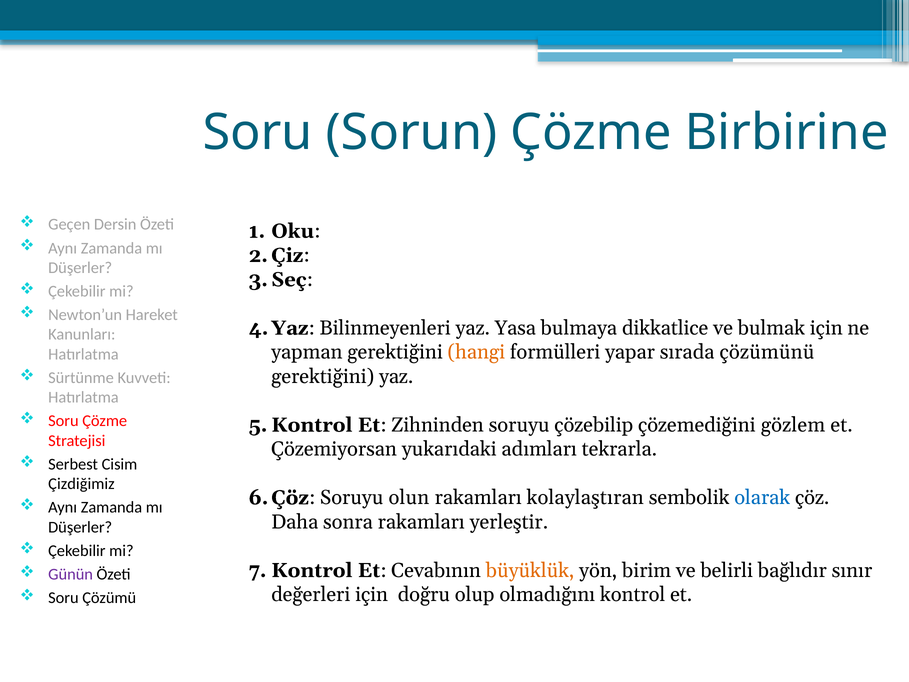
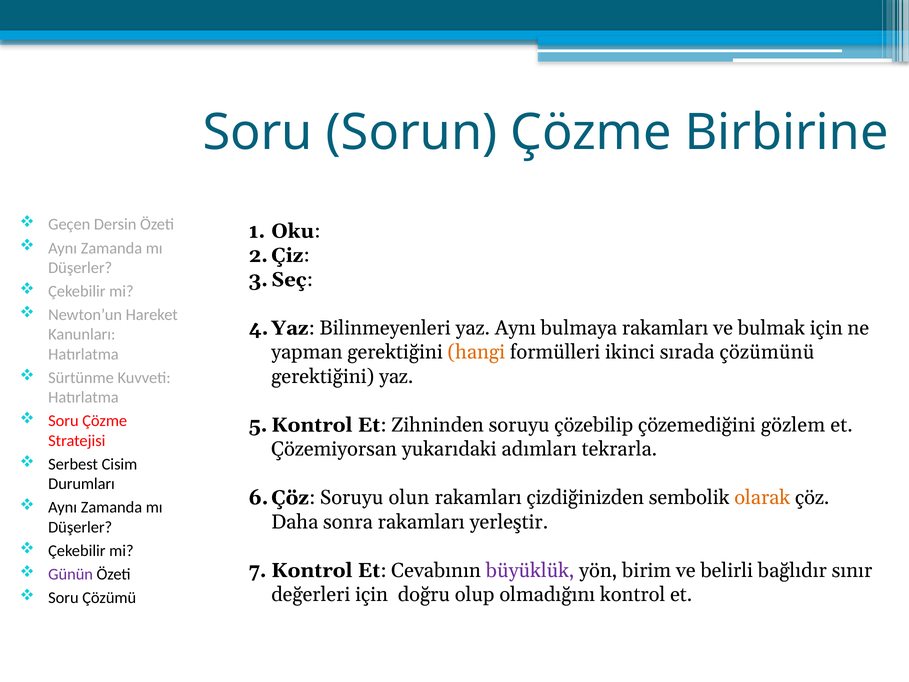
yaz Yasa: Yasa -> Aynı (515, 328)
bulmaya dikkatlice: dikkatlice -> rakamları (665, 328)
yapar: yapar -> ikinci (630, 352)
Çizdiğimiz: Çizdiğimiz -> Durumları (82, 484)
kolaylaştıran: kolaylaştıran -> çizdiğinizden (585, 498)
olarak colour: blue -> orange (762, 498)
büyüklük colour: orange -> purple (530, 570)
